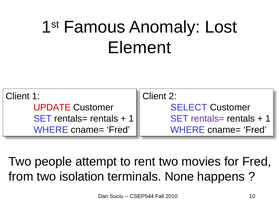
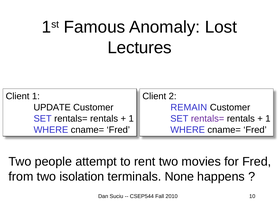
Element: Element -> Lectures (140, 47)
UPDATE colour: red -> black (52, 107)
SELECT: SELECT -> REMAIN (189, 107)
